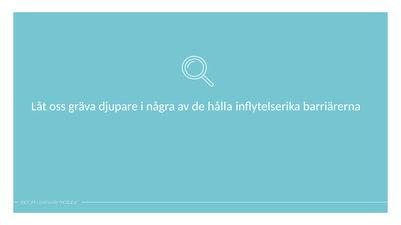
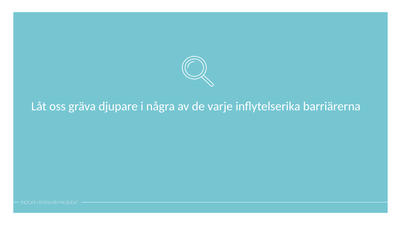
hålla: hålla -> varje (220, 107)
